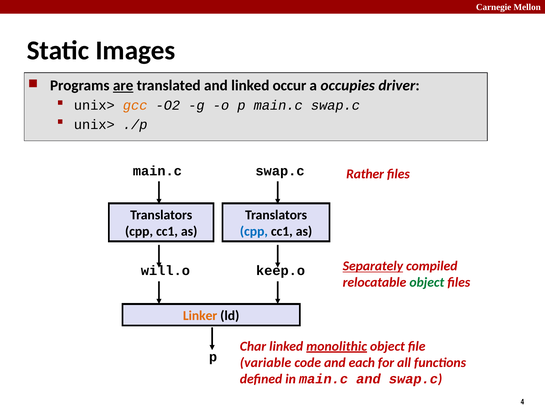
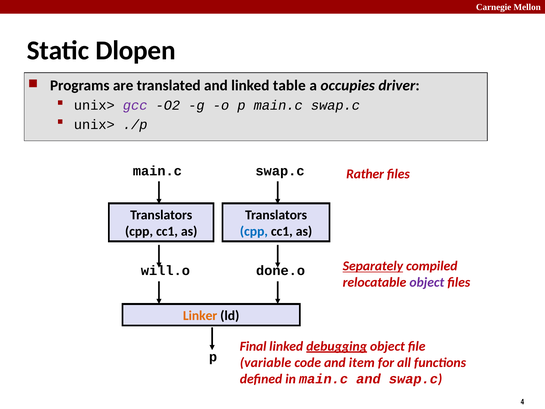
Images: Images -> Dlopen (136, 51)
are underline: present -> none (123, 86)
occur: occur -> table (289, 86)
gcc colour: orange -> purple (135, 105)
keep.o: keep.o -> done.o (281, 271)
object colour: green -> purple (427, 282)
Char: Char -> Final (253, 346)
monolithic: monolithic -> debugging (337, 346)
each: each -> item (362, 362)
